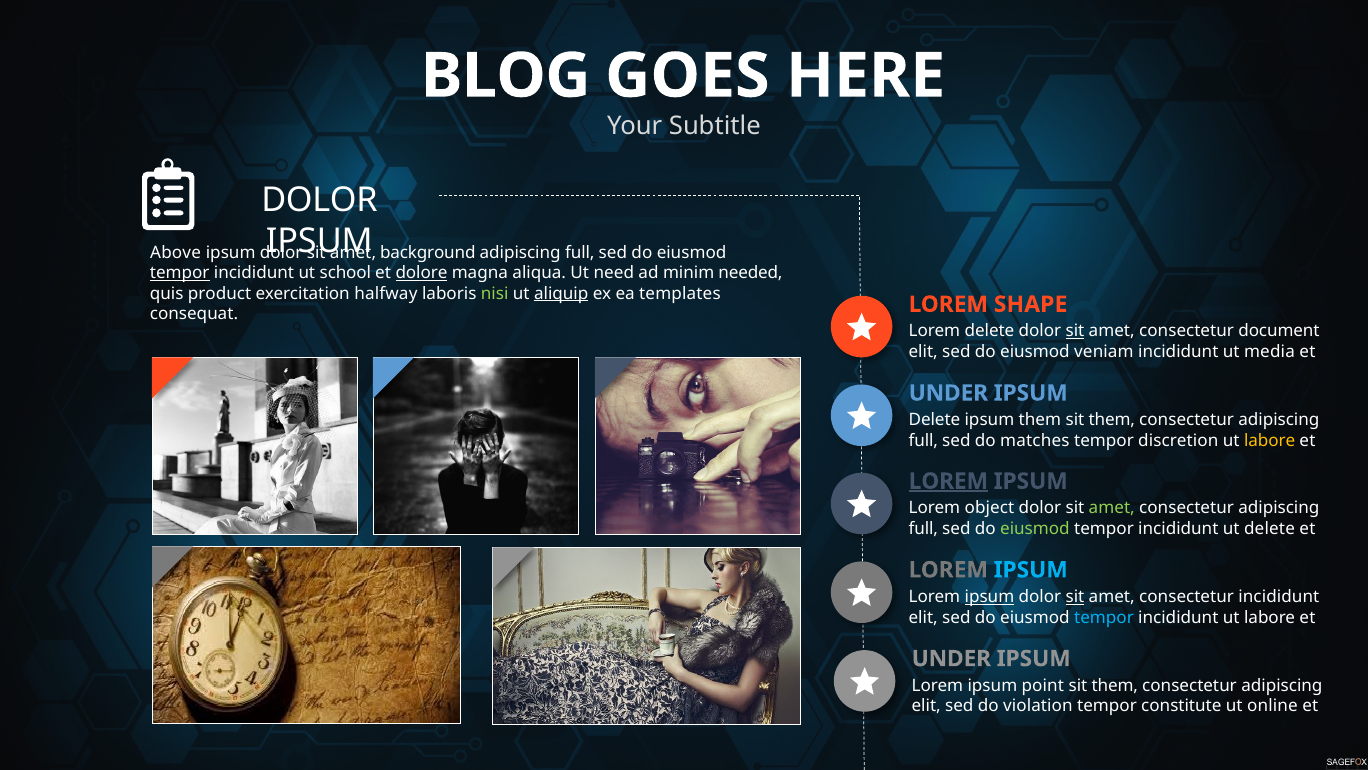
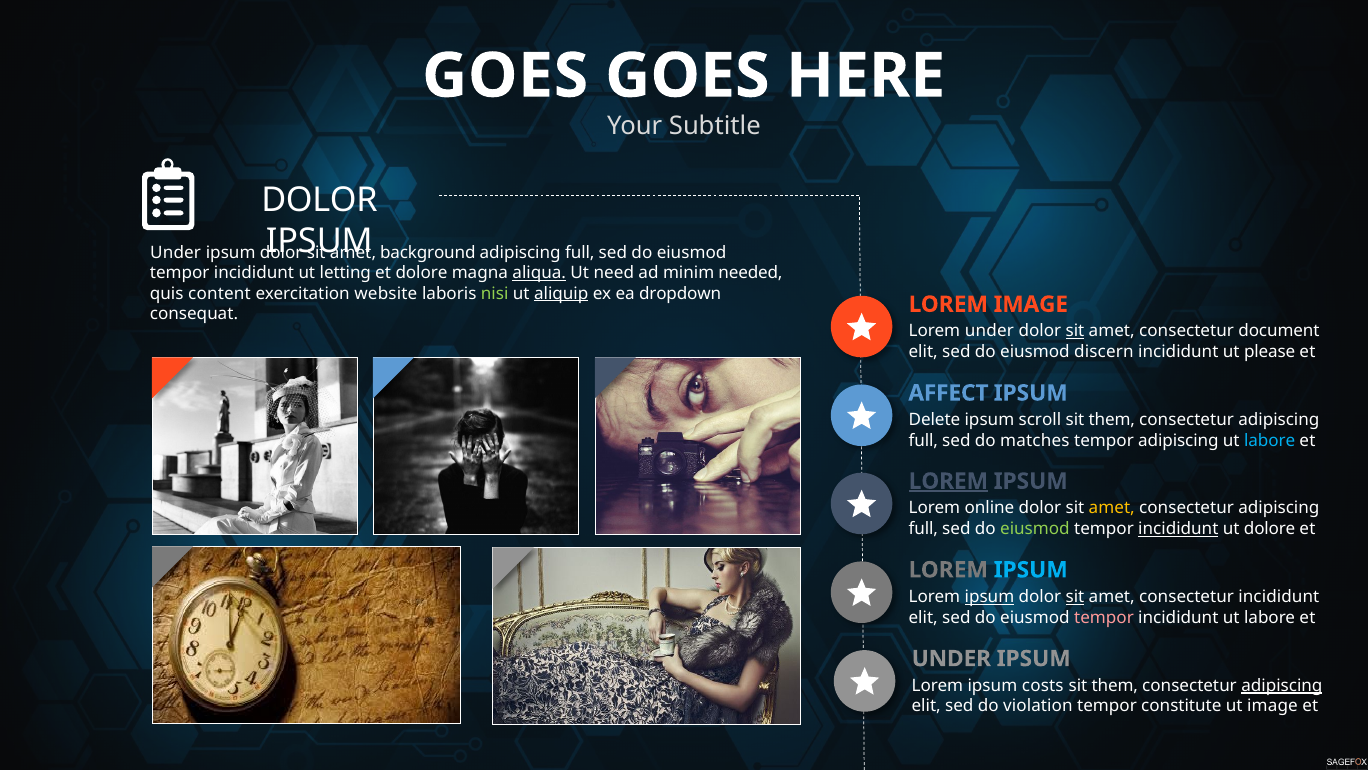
BLOG: BLOG -> GOES (505, 76)
Above: Above -> Under (176, 252)
tempor underline: present -> none (180, 273)
school: school -> letting (345, 273)
dolore underline: present -> none (421, 273)
aliqua underline: none -> present (539, 273)
product: product -> content (219, 293)
halfway: halfway -> website (386, 293)
templates: templates -> dropdown (680, 293)
LOREM SHAPE: SHAPE -> IMAGE (1031, 304)
Lorem delete: delete -> under (989, 331)
veniam: veniam -> discern (1104, 352)
media: media -> please (1270, 352)
UNDER: UNDER -> AFFECT (948, 393)
ipsum them: them -> scroll (1040, 420)
tempor discretion: discretion -> adipiscing (1178, 440)
labore colour: yellow -> light blue (1270, 440)
object: object -> online (989, 508)
amet colour: light green -> yellow (1112, 508)
incididunt underline: none -> present (1178, 528)
ut delete: delete -> dolore (1270, 528)
tempor colour: light blue -> pink (1104, 617)
point: point -> costs (1043, 685)
adipiscing underline: none -> present (1282, 685)
ut online: online -> image (1272, 706)
